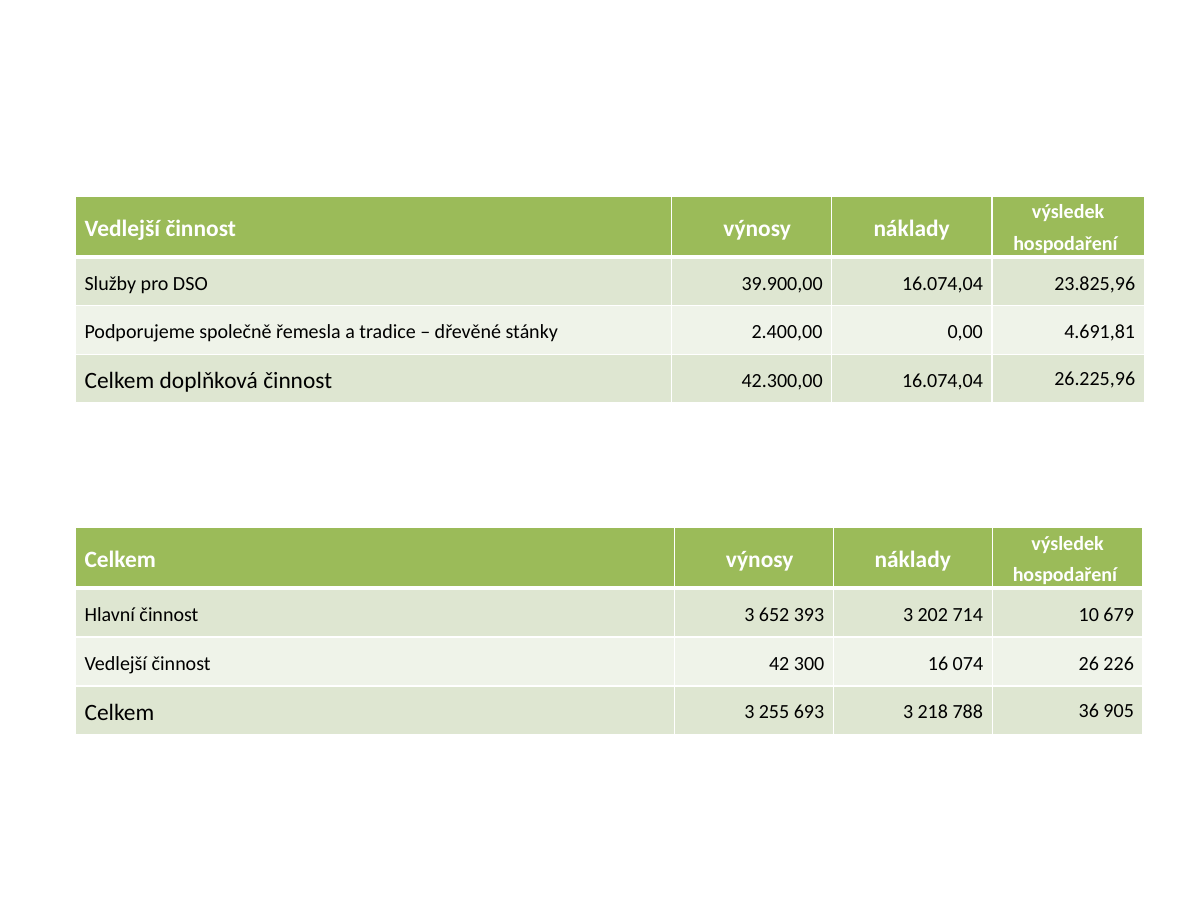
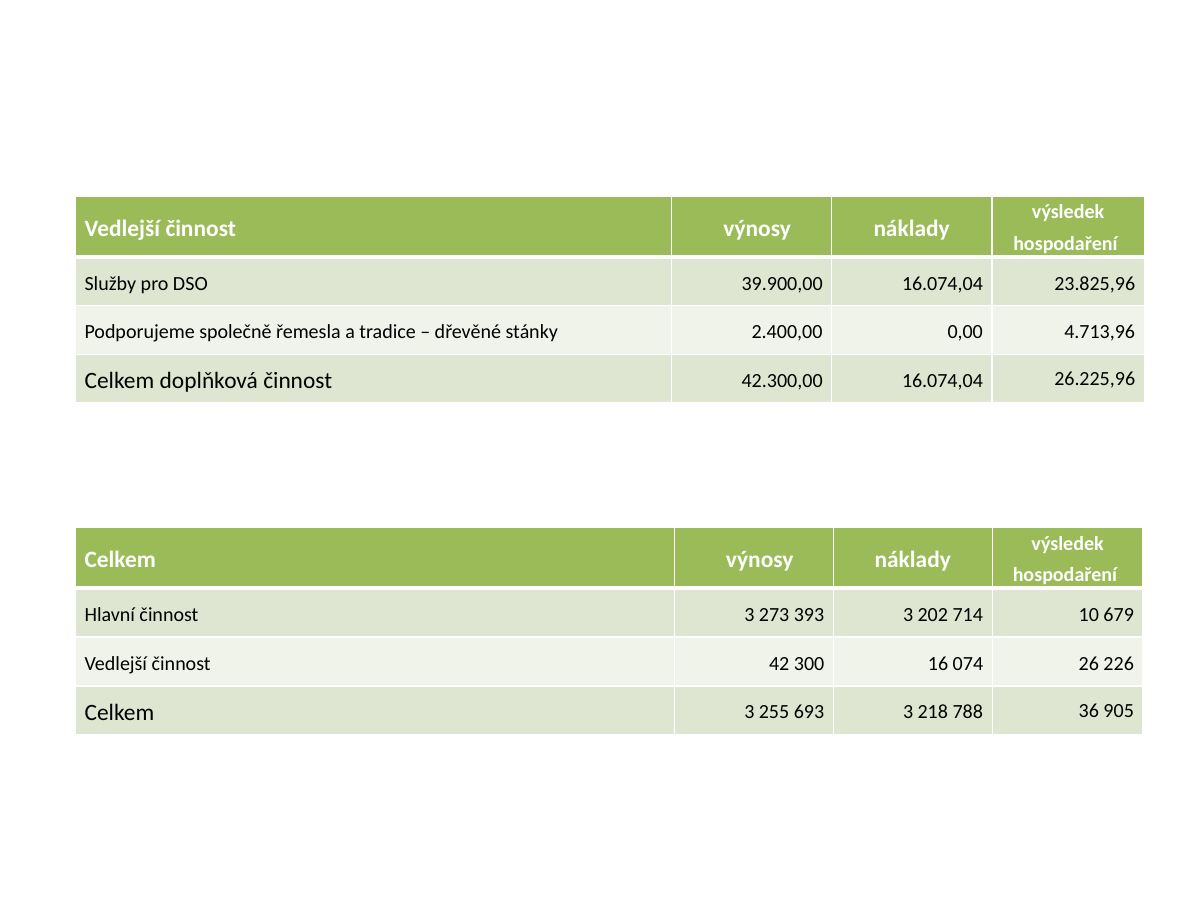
4.691,81: 4.691,81 -> 4.713,96 (1100, 332)
652: 652 -> 273 (774, 614)
